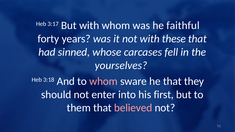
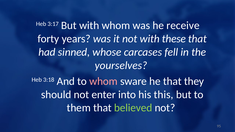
faithful: faithful -> receive (183, 26)
first: first -> this (164, 95)
believed colour: pink -> light green (133, 108)
